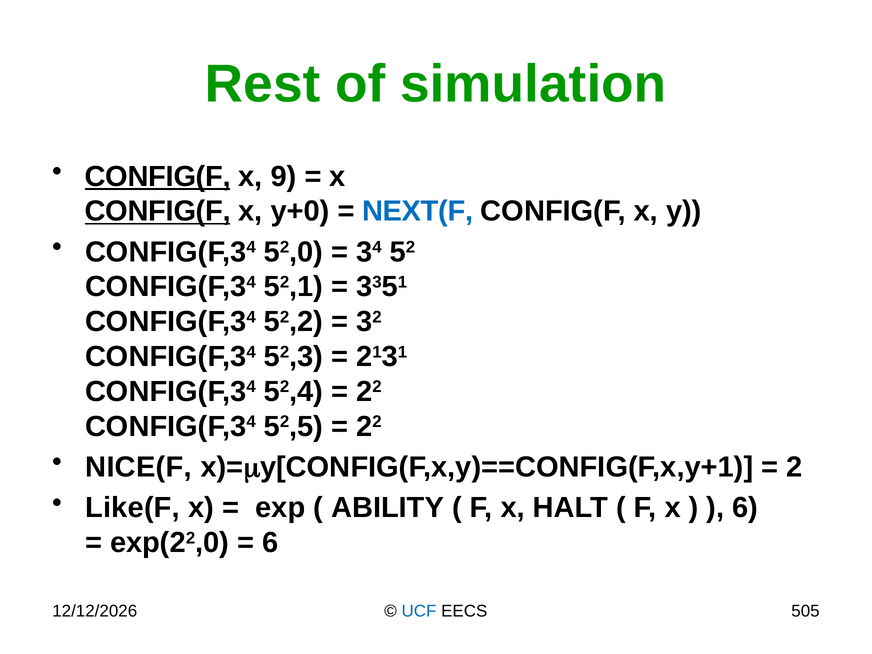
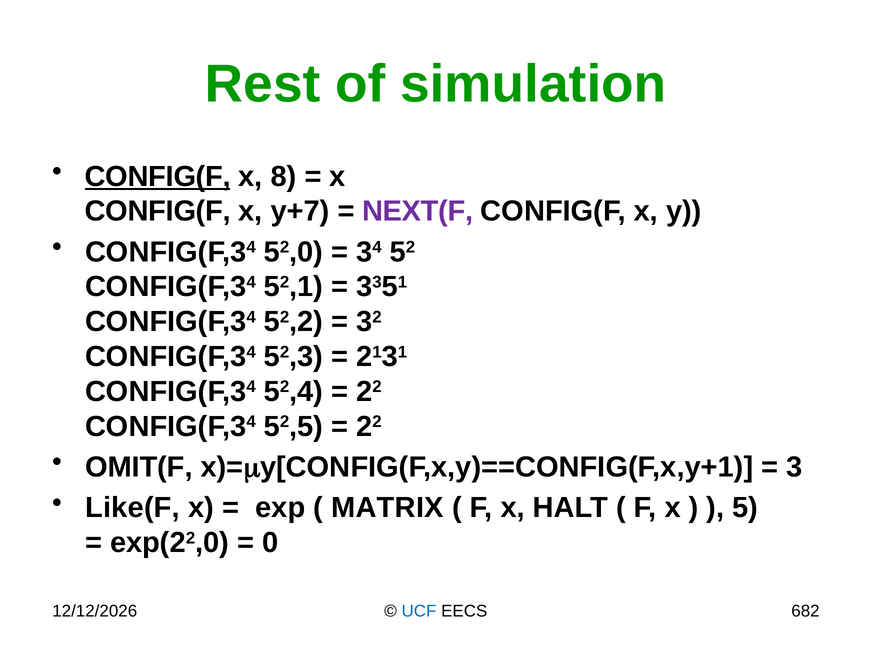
9: 9 -> 8 (283, 176)
CONFIG(F underline: present -> none (158, 211)
y+0: y+0 -> y+7 (300, 211)
NEXT(F colour: blue -> purple (418, 211)
NICE(F: NICE(F -> OMIT(F (139, 467)
2: 2 -> 3 (794, 467)
ABILITY: ABILITY -> MATRIX (387, 508)
6: 6 -> 5 (745, 508)
6: 6 -> 0 (270, 543)
505: 505 -> 682 (805, 611)
